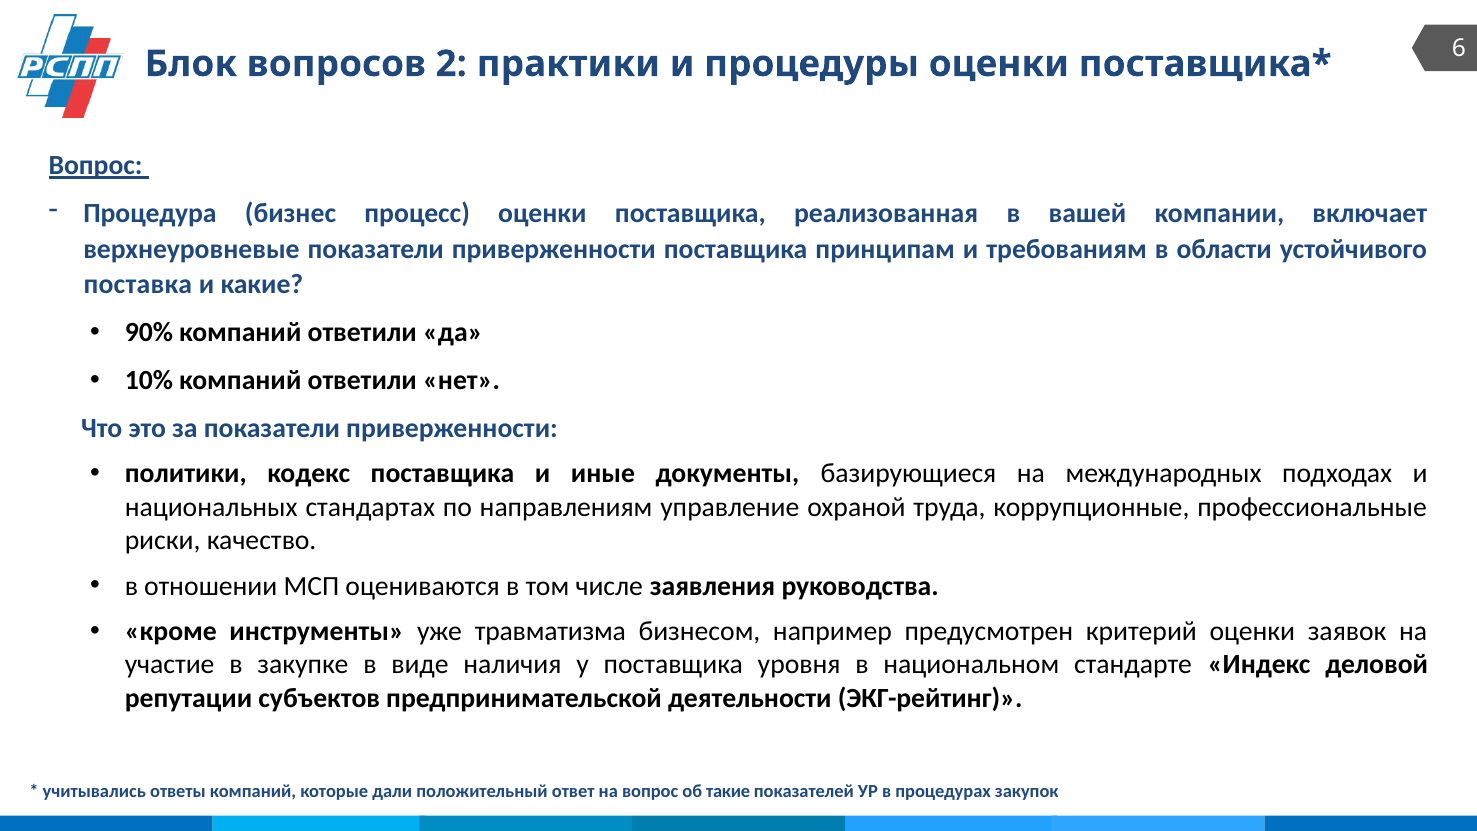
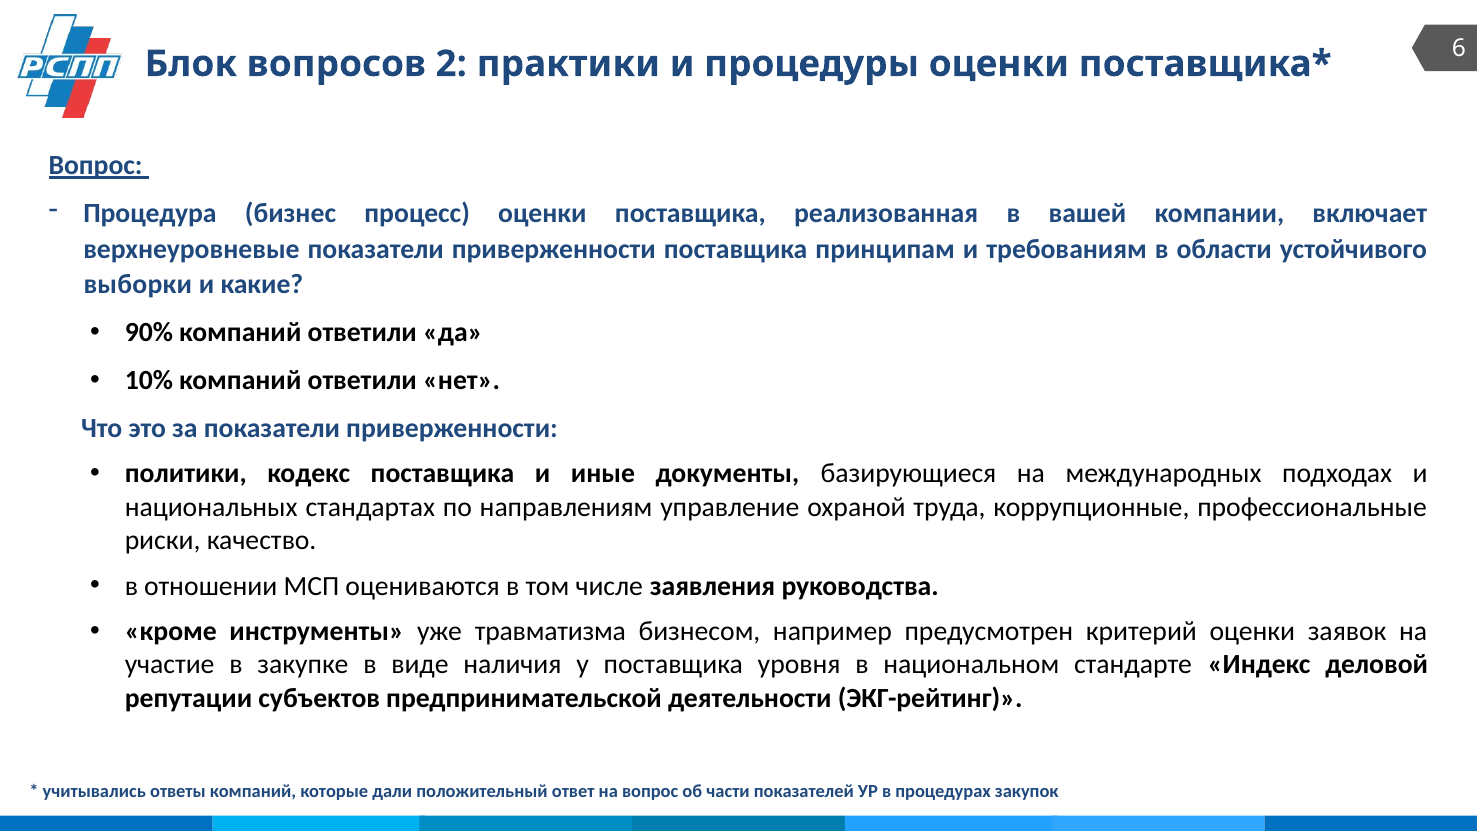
поставка: поставка -> выборки (138, 285)
такие: такие -> части (728, 791)
